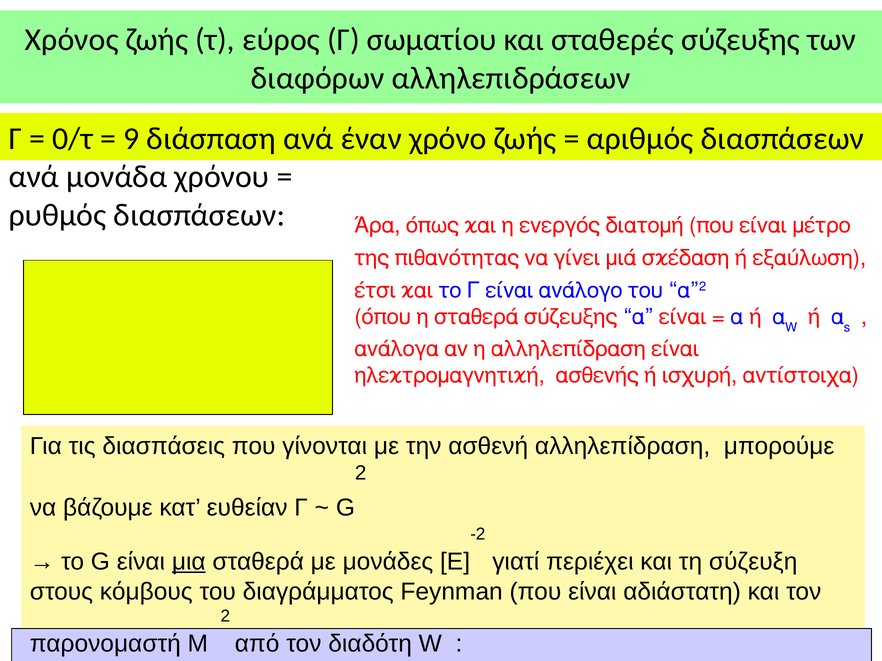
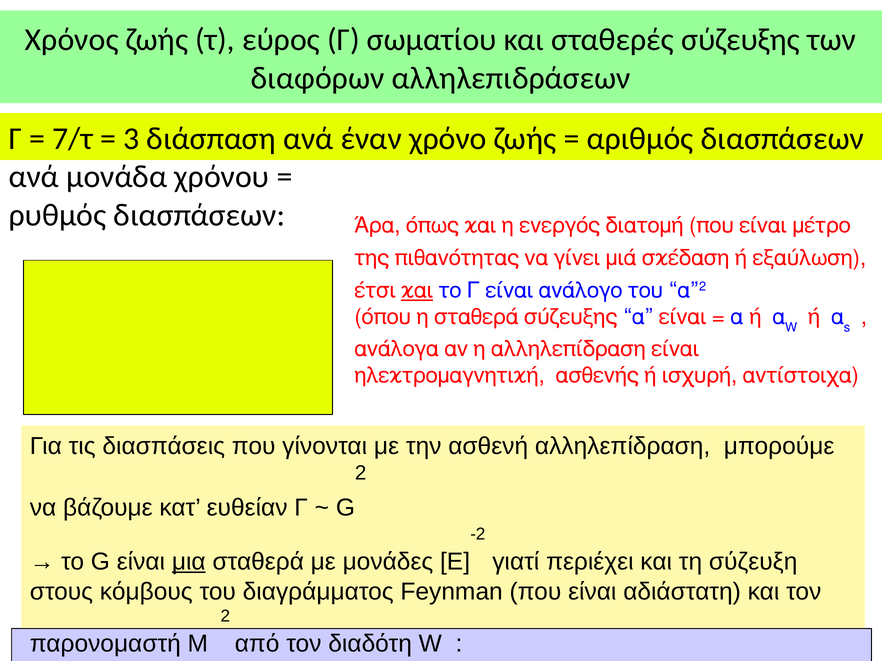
0/τ: 0/τ -> 7/τ (73, 139)
9: 9 -> 3 (131, 139)
και underline: none -> present (417, 291)
